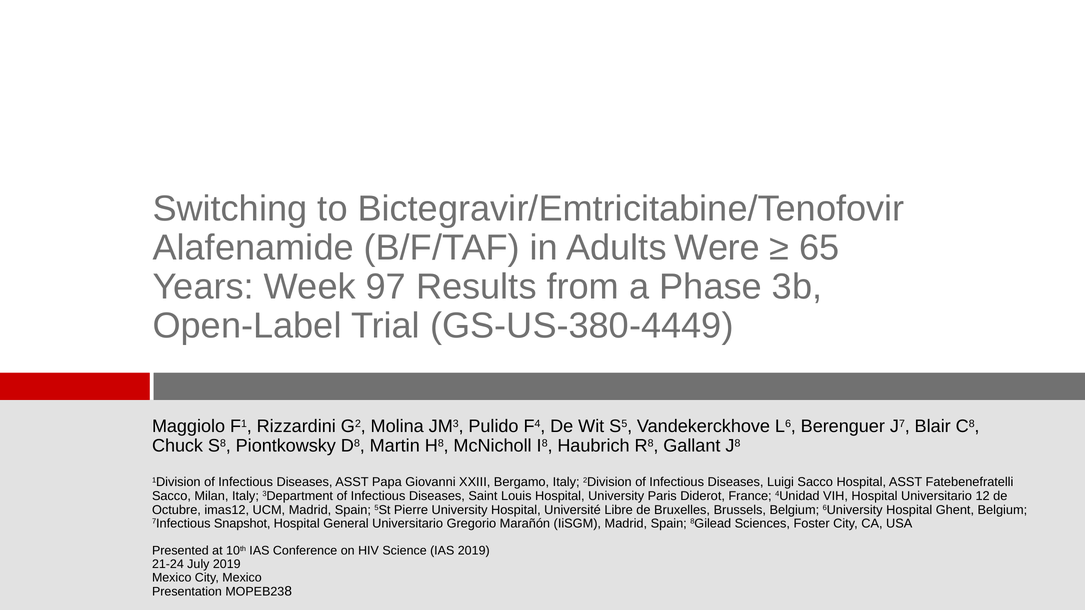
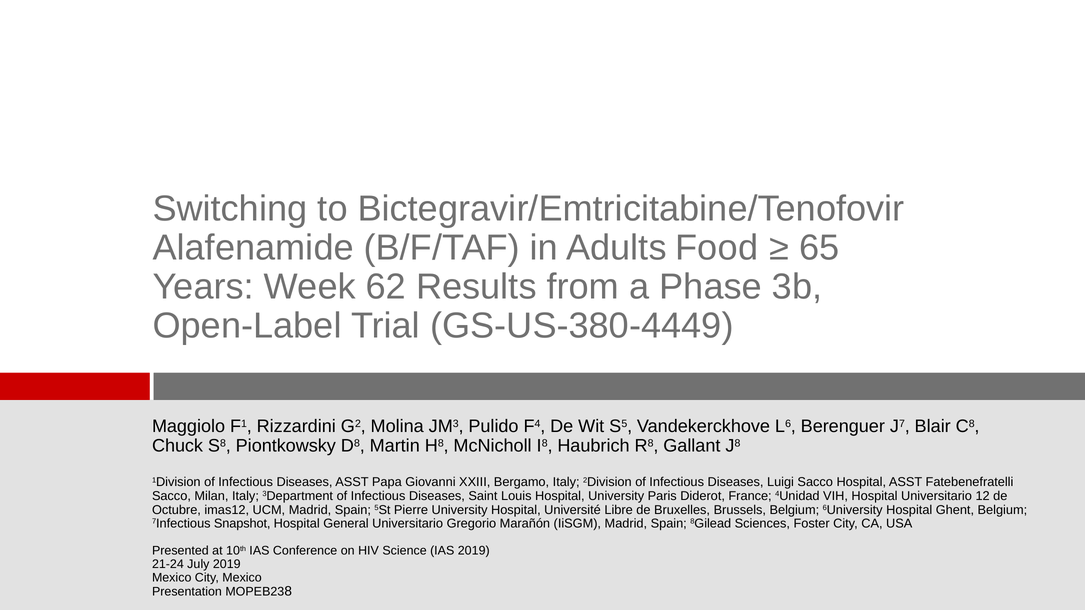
Were: Were -> Food (717, 248)
97: 97 -> 62 (386, 287)
